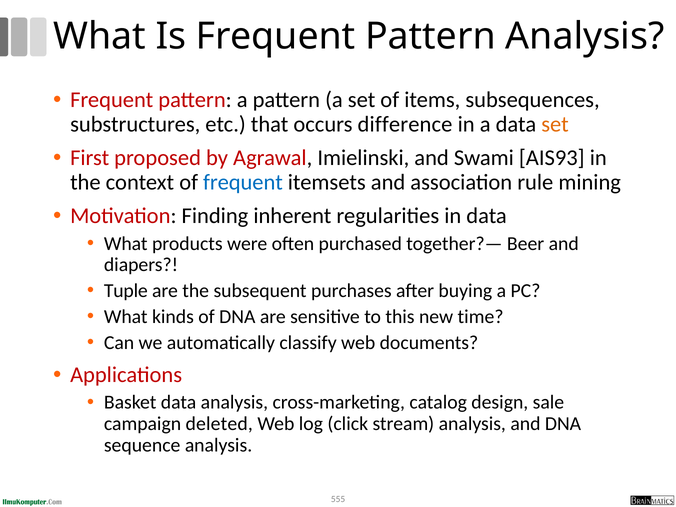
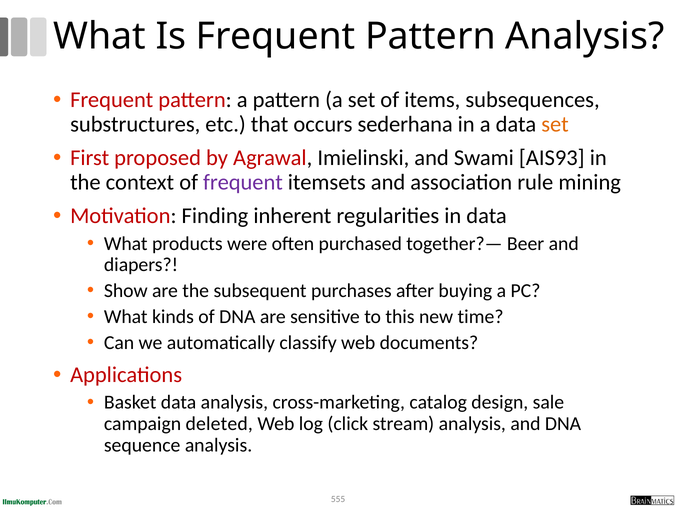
difference: difference -> sederhana (405, 124)
frequent colour: blue -> purple (243, 182)
Tuple: Tuple -> Show (126, 291)
